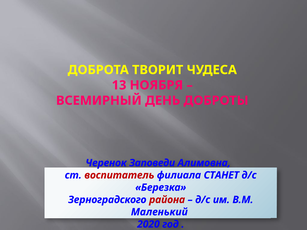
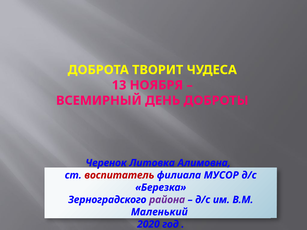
Черенок Заповеди: Заповеди -> Литовка (152, 163)
СТАНЕТ: СТАНЕТ -> МУСОР (221, 175)
района colour: red -> purple (167, 200)
